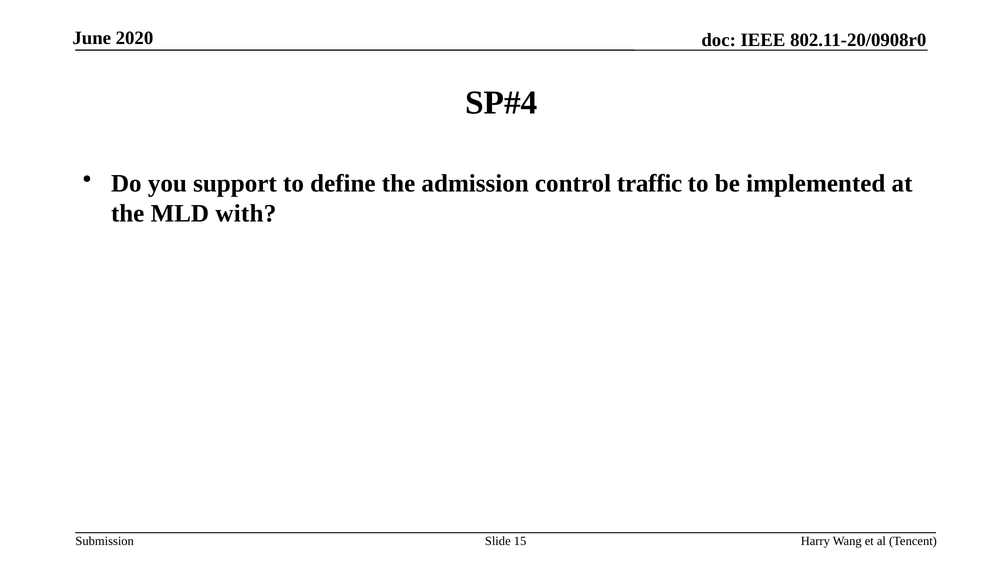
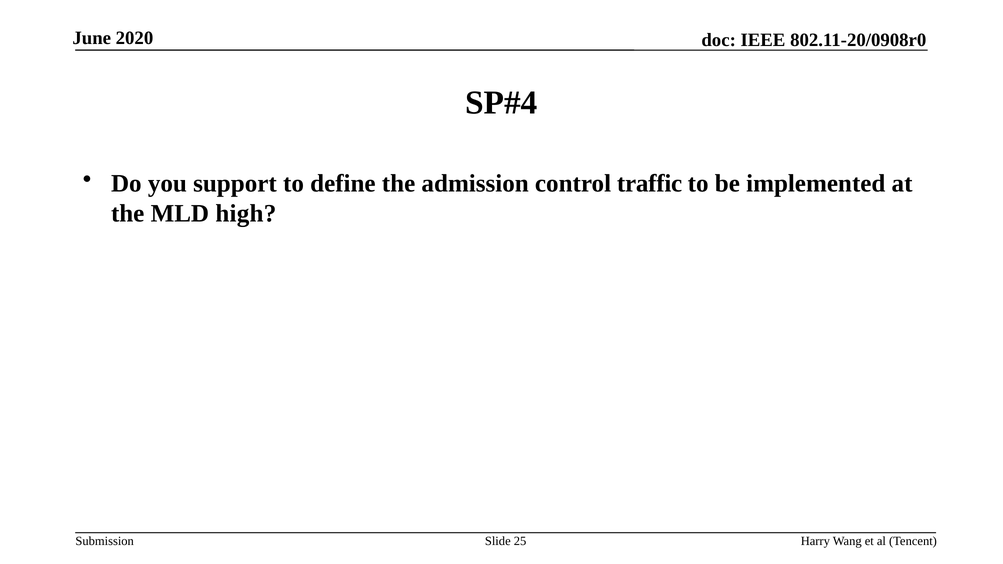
with: with -> high (246, 214)
15: 15 -> 25 (520, 541)
